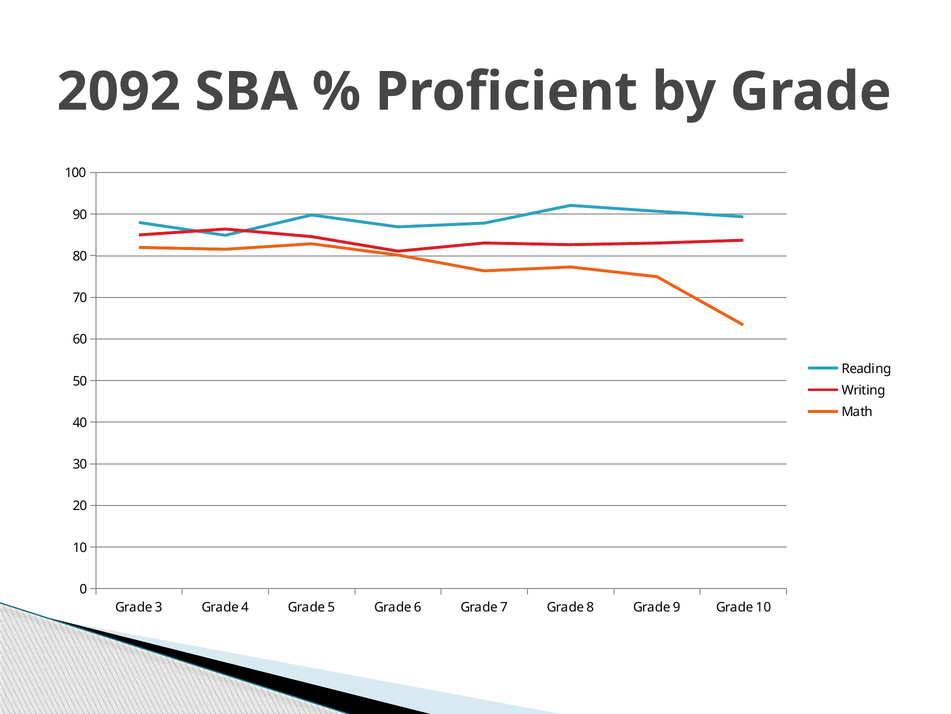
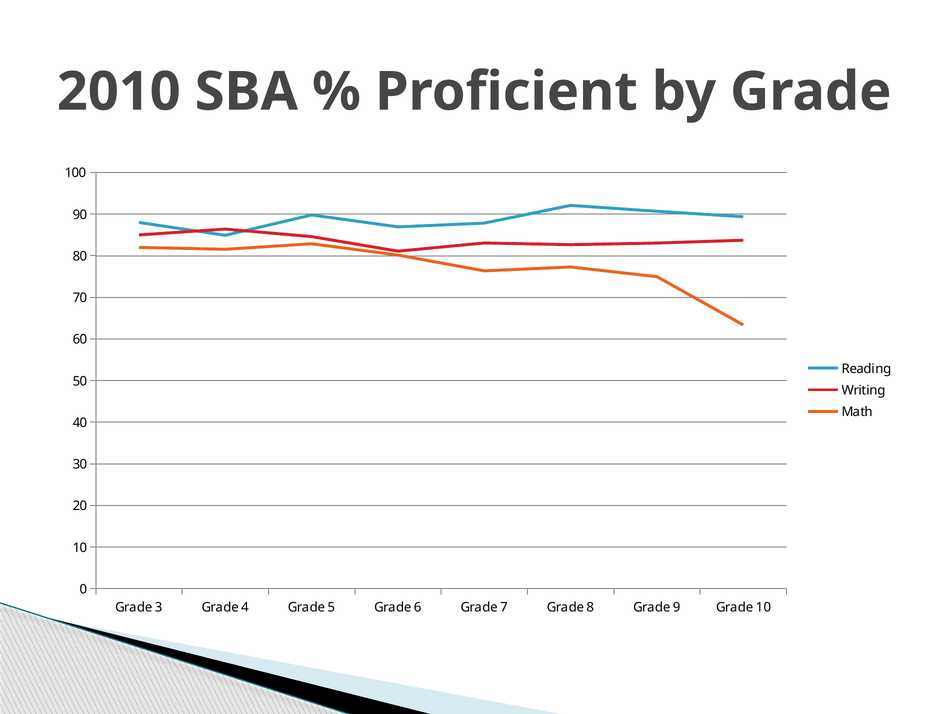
2092: 2092 -> 2010 (119, 92)
